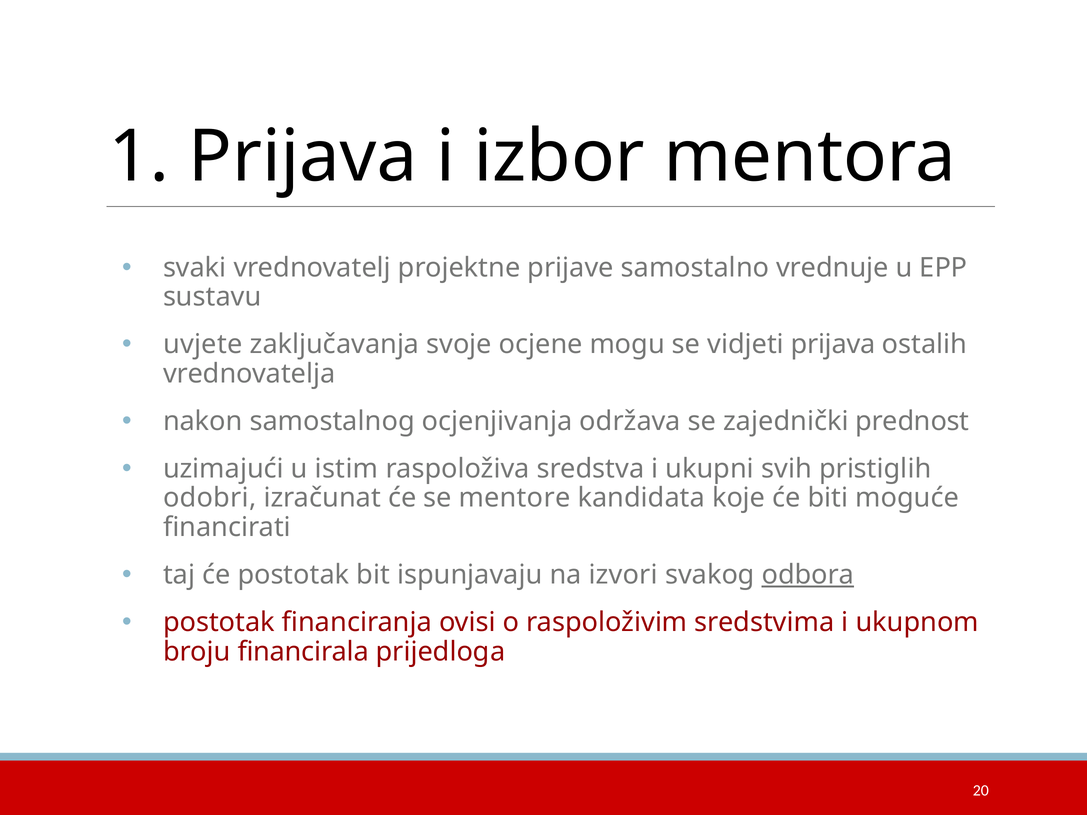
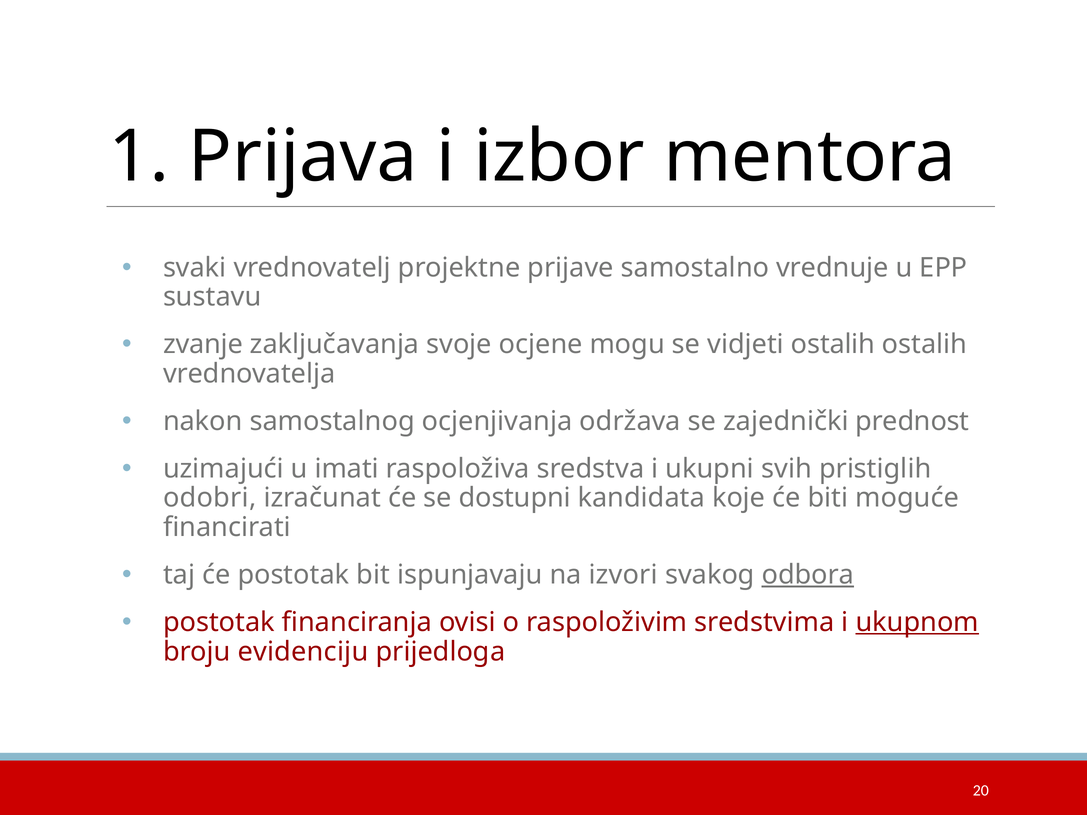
uvjete: uvjete -> zvanje (203, 344)
vidjeti prijava: prijava -> ostalih (833, 344)
istim: istim -> imati (347, 469)
mentore: mentore -> dostupni (515, 498)
ukupnom underline: none -> present (917, 622)
financirala: financirala -> evidenciju (303, 652)
